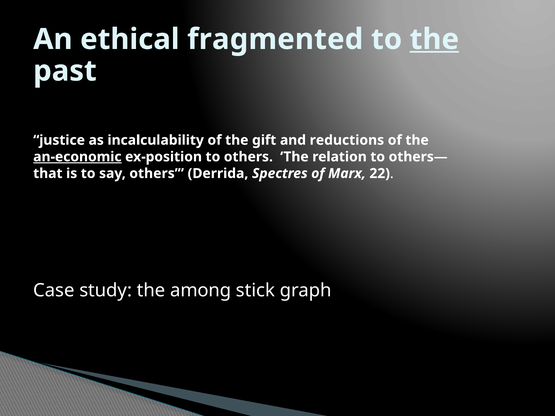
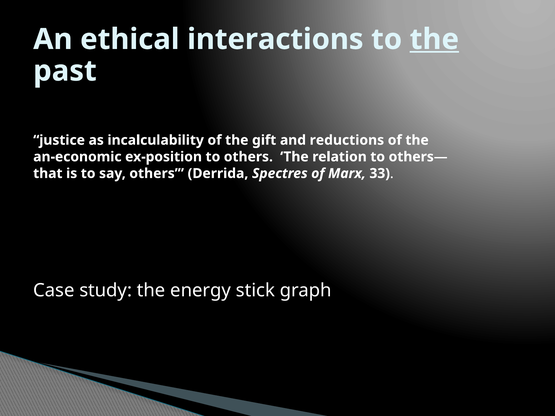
fragmented: fragmented -> interactions (275, 39)
an-economic underline: present -> none (77, 157)
22: 22 -> 33 (380, 174)
among: among -> energy (201, 291)
